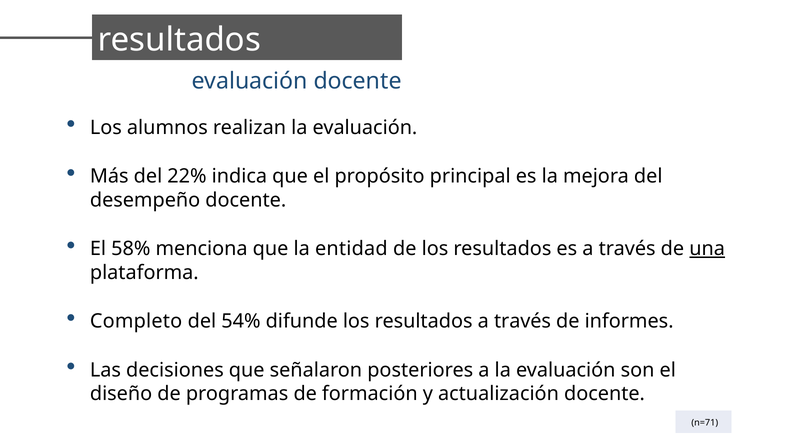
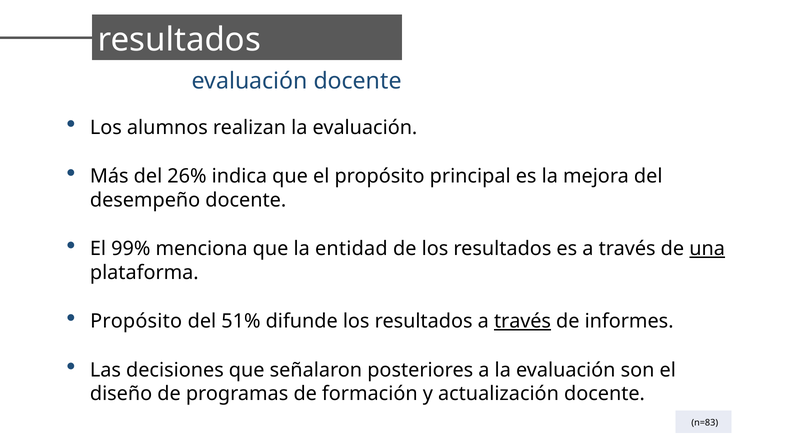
22%: 22% -> 26% (187, 176)
58%: 58% -> 99% (131, 249)
Completo: Completo -> Propósito (136, 321)
54%: 54% -> 51% (241, 321)
través underline: none -> present (523, 321)
n=71: n=71 -> n=83 (705, 422)
